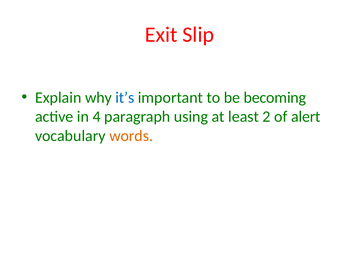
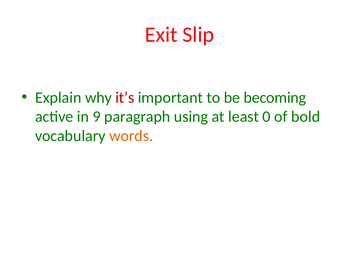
it’s colour: blue -> red (125, 98)
4: 4 -> 9 (97, 117)
2: 2 -> 0 (266, 117)
alert: alert -> bold (306, 117)
